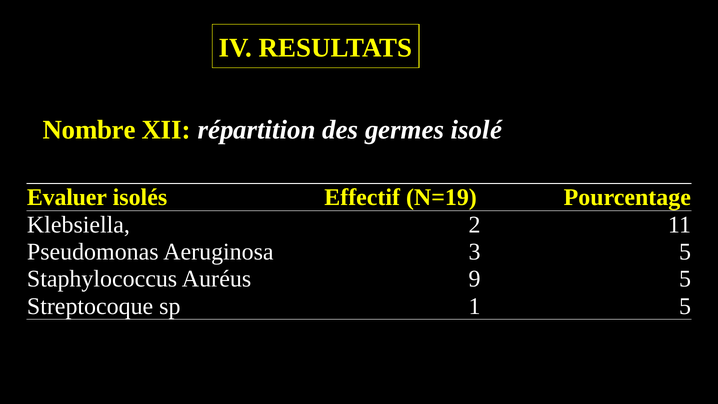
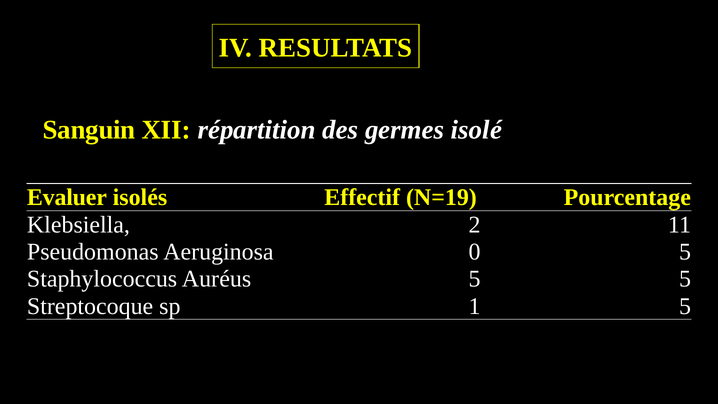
Nombre: Nombre -> Sanguin (89, 130)
3: 3 -> 0 (475, 252)
9: 9 -> 5 (475, 279)
